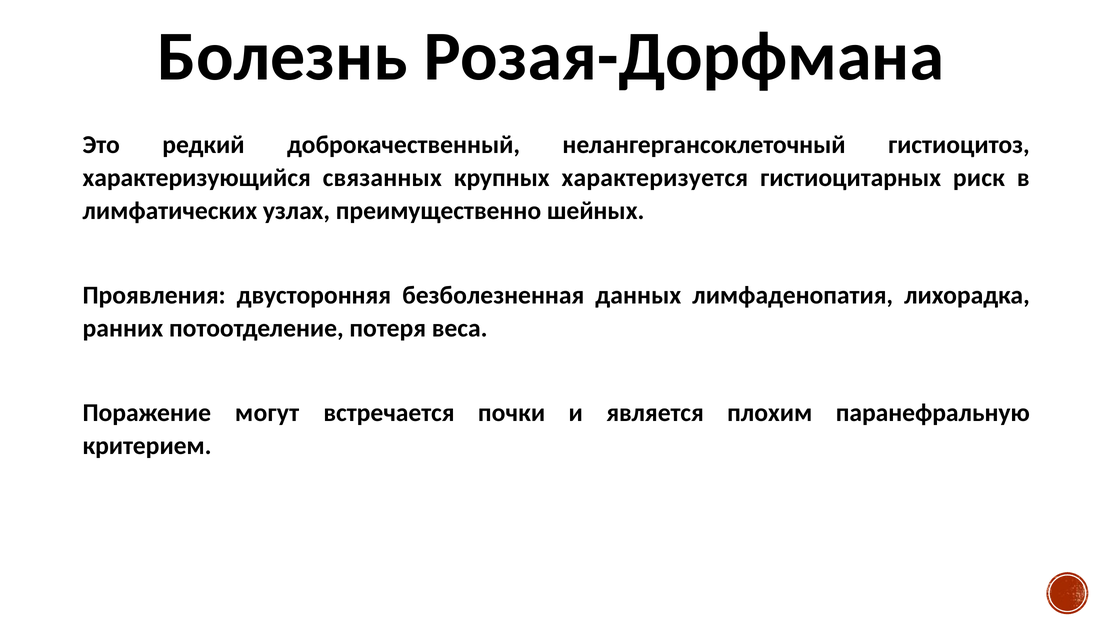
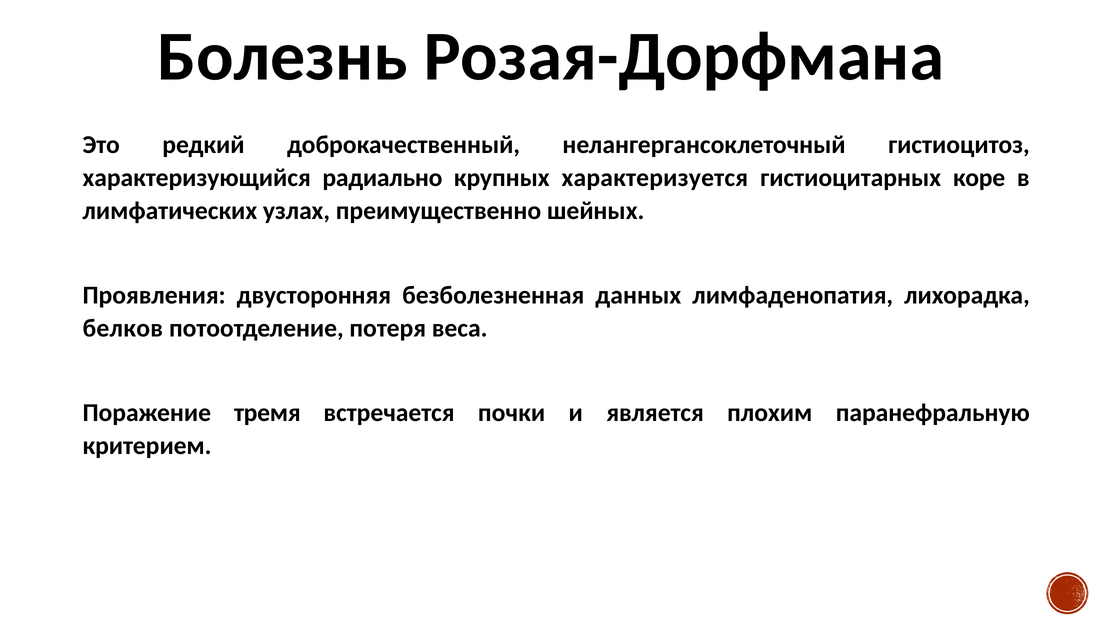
связанных: связанных -> радиально (382, 178)
риск: риск -> коре (979, 178)
ранних: ранних -> белков (123, 328)
могут: могут -> тремя (267, 412)
